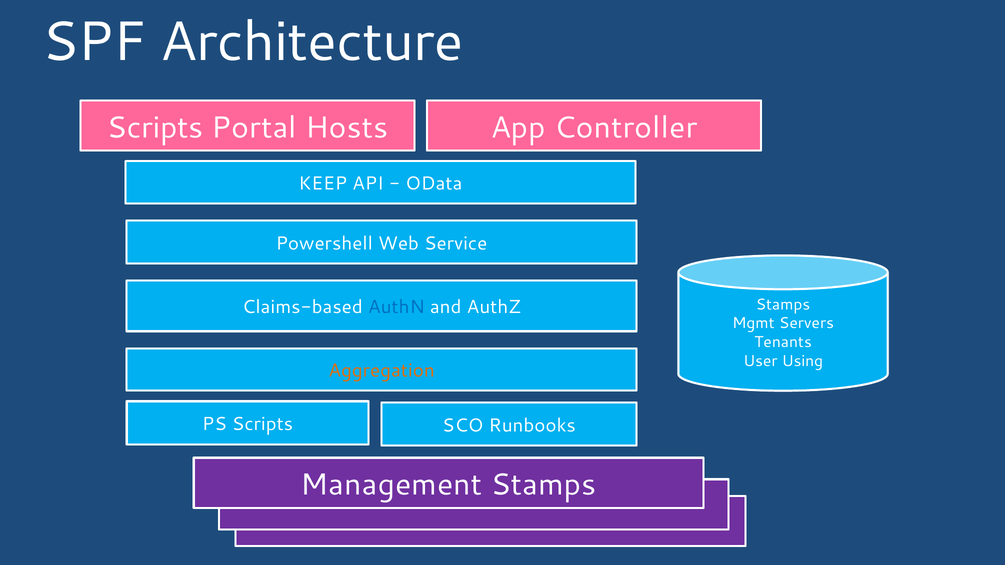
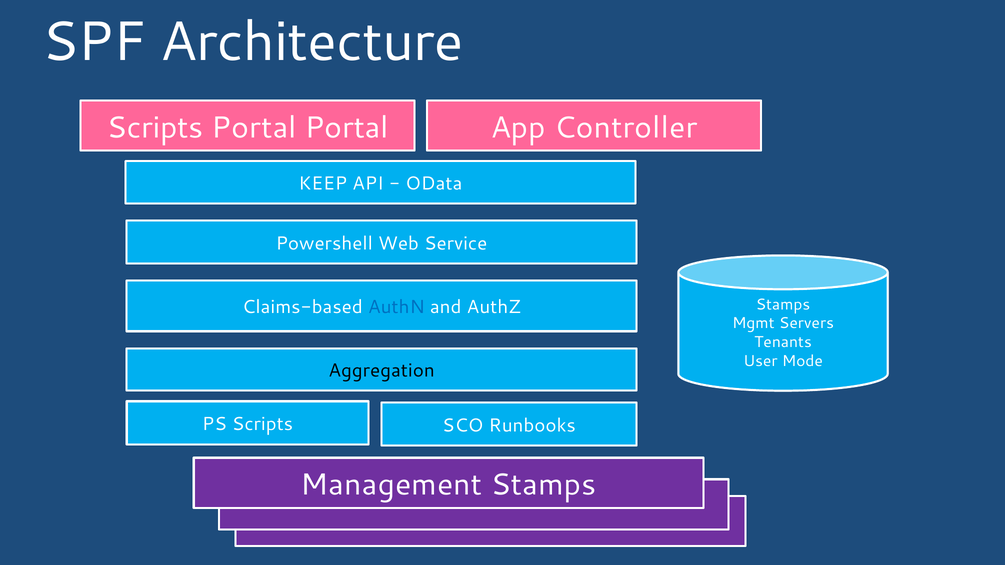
Portal Hosts: Hosts -> Portal (347, 128)
Using: Using -> Mode (802, 361)
Aggregation colour: orange -> black (382, 371)
